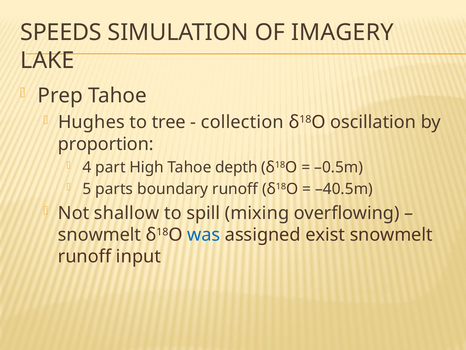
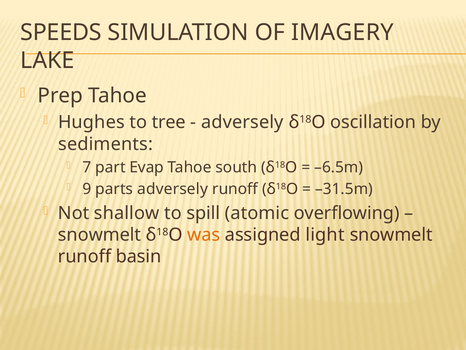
collection: collection -> adversely (242, 122)
proportion: proportion -> sediments (106, 144)
4: 4 -> 7 (87, 167)
High: High -> Evap (147, 167)
depth: depth -> south (236, 167)
–0.5m: –0.5m -> –6.5m (339, 167)
5: 5 -> 9 (87, 189)
parts boundary: boundary -> adversely (173, 189)
–40.5m: –40.5m -> –31.5m (344, 189)
mixing: mixing -> atomic (257, 213)
was colour: blue -> orange (204, 235)
exist: exist -> light (325, 235)
input: input -> basin (139, 256)
